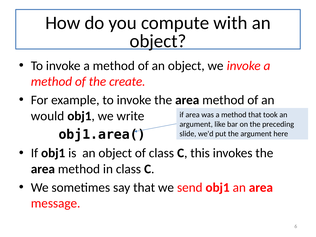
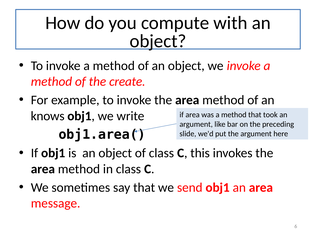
would: would -> knows (48, 116)
